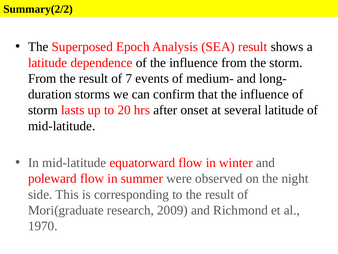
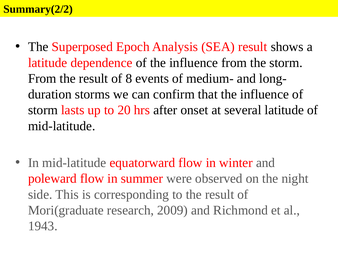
7: 7 -> 8 (129, 78)
1970: 1970 -> 1943 (43, 226)
